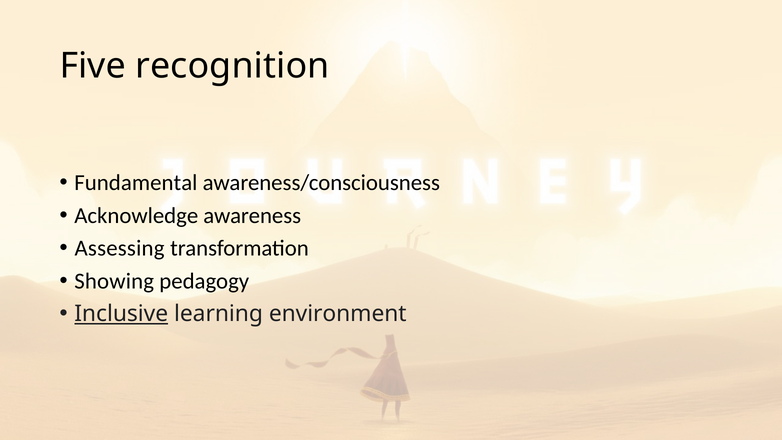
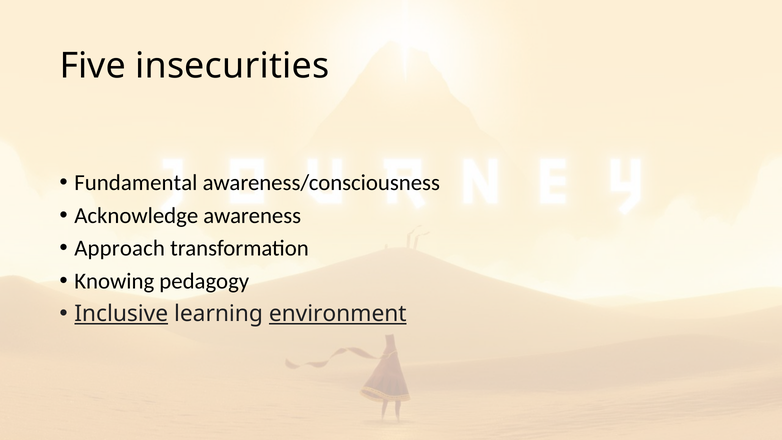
recognition: recognition -> insecurities (232, 66)
Assessing: Assessing -> Approach (120, 248)
Showing: Showing -> Knowing (114, 281)
environment underline: none -> present (338, 314)
